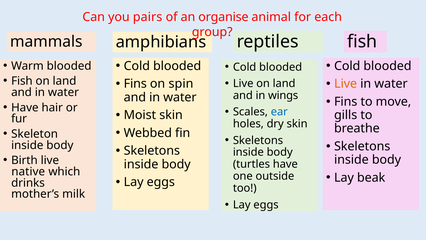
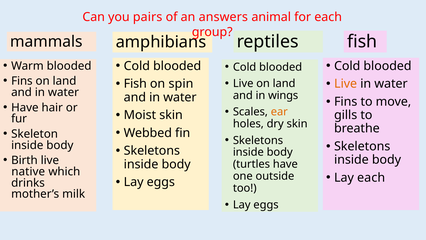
organise: organise -> answers (223, 17)
Fish: Fish -> Fins (22, 81)
Fins: Fins -> Fish (135, 84)
ear colour: blue -> orange (279, 112)
Lay beak: beak -> each (371, 177)
